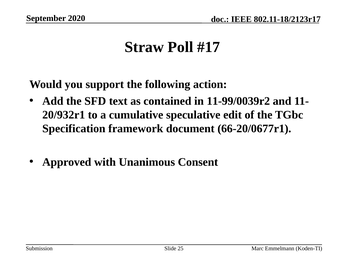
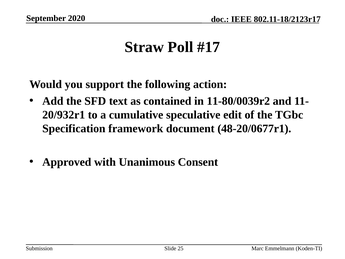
11-99/0039r2: 11-99/0039r2 -> 11-80/0039r2 (238, 101)
66-20/0677r1: 66-20/0677r1 -> 48-20/0677r1 (254, 128)
